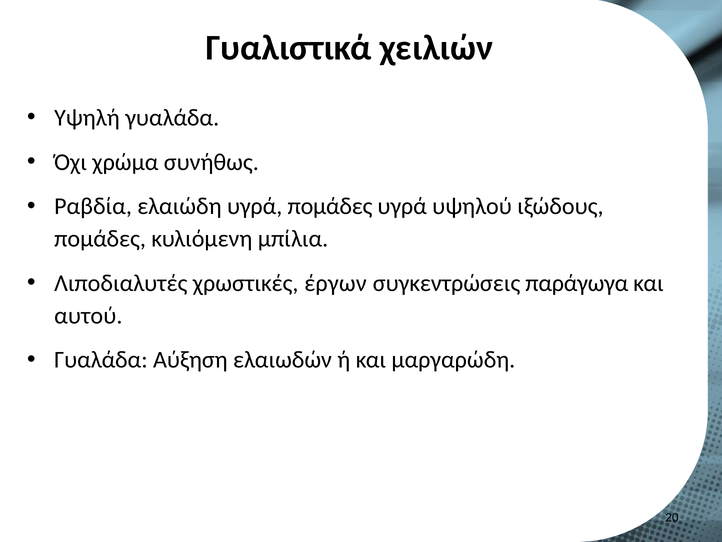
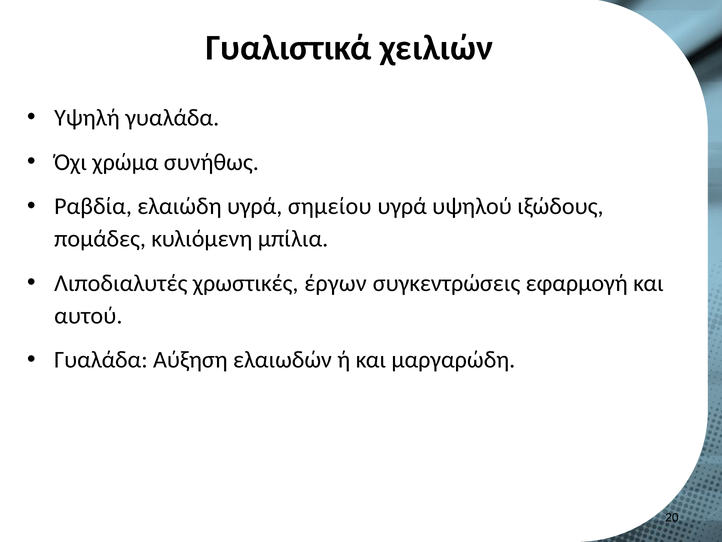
υγρά πομάδες: πομάδες -> σημείου (330, 206)
παράγωγα: παράγωγα -> εφαρμογή (577, 283)
